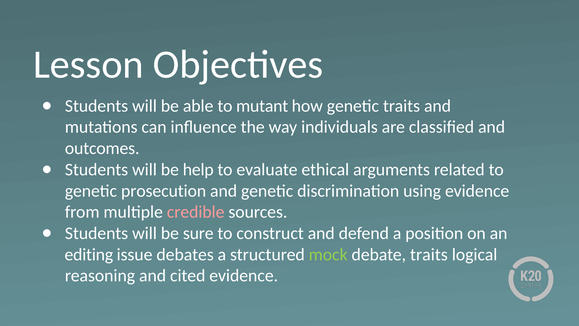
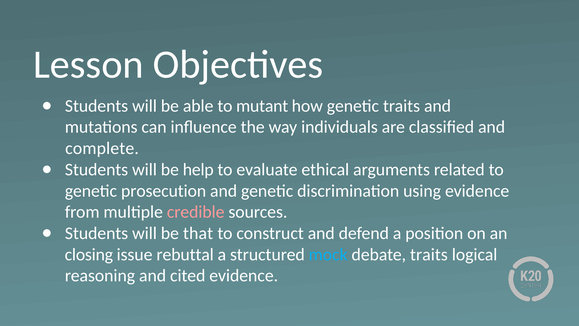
outcomes: outcomes -> complete (102, 148)
sure: sure -> that (198, 233)
editing: editing -> closing (89, 254)
debates: debates -> rebuttal (185, 254)
mock colour: light green -> light blue (328, 254)
